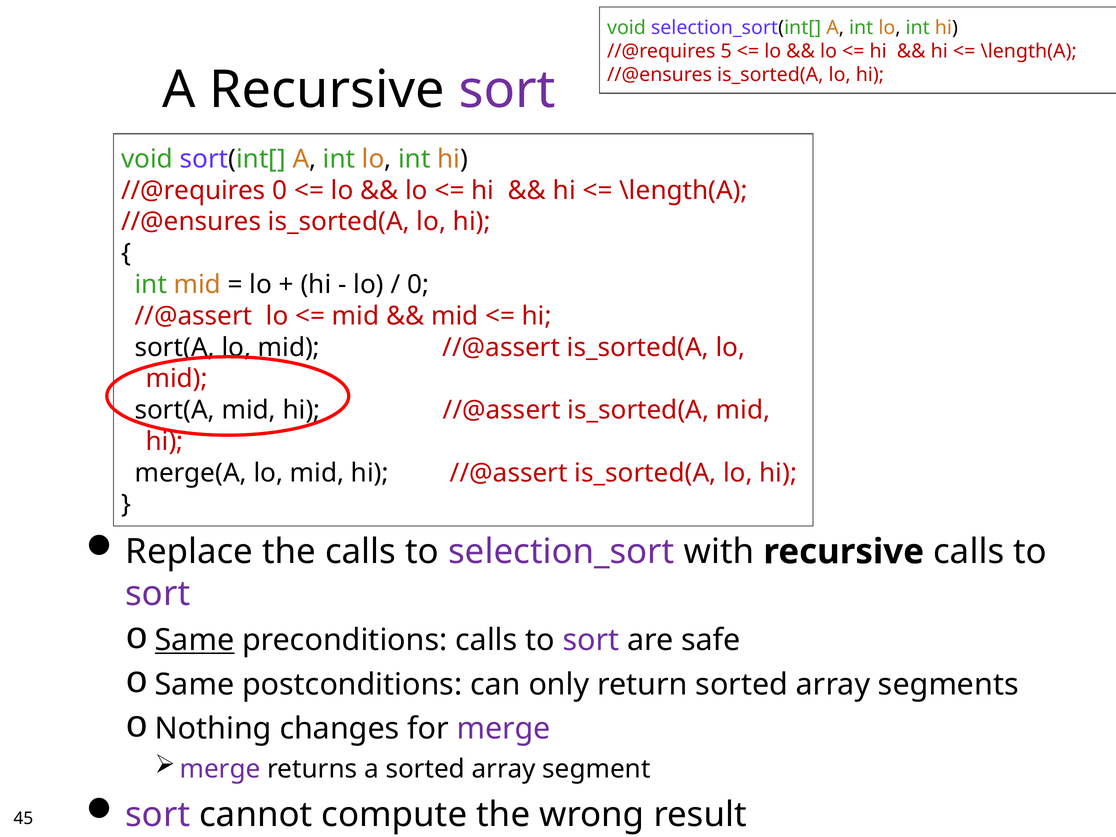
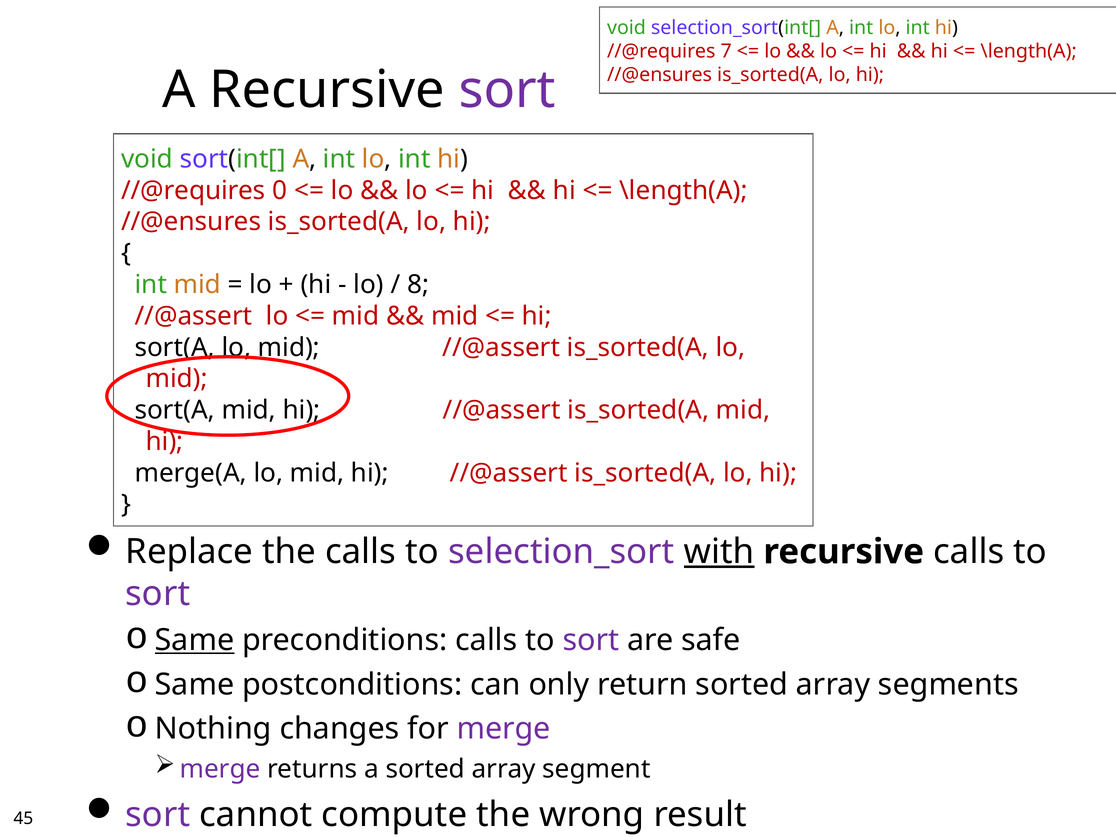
5: 5 -> 7 (726, 51)
0: 0 -> 8 (418, 285)
with underline: none -> present (719, 552)
